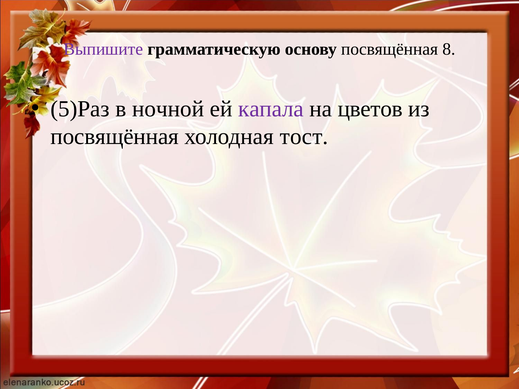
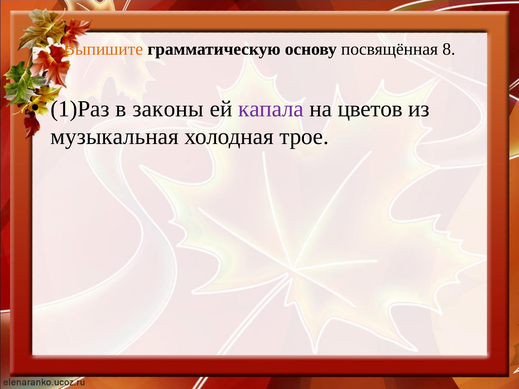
Выпишите colour: purple -> orange (103, 49)
5)Раз: 5)Раз -> 1)Раз (80, 109)
ночной: ночной -> законы (168, 109)
посвящённая: посвящённая -> музыкальная (115, 137)
тост: тост -> трое (304, 137)
